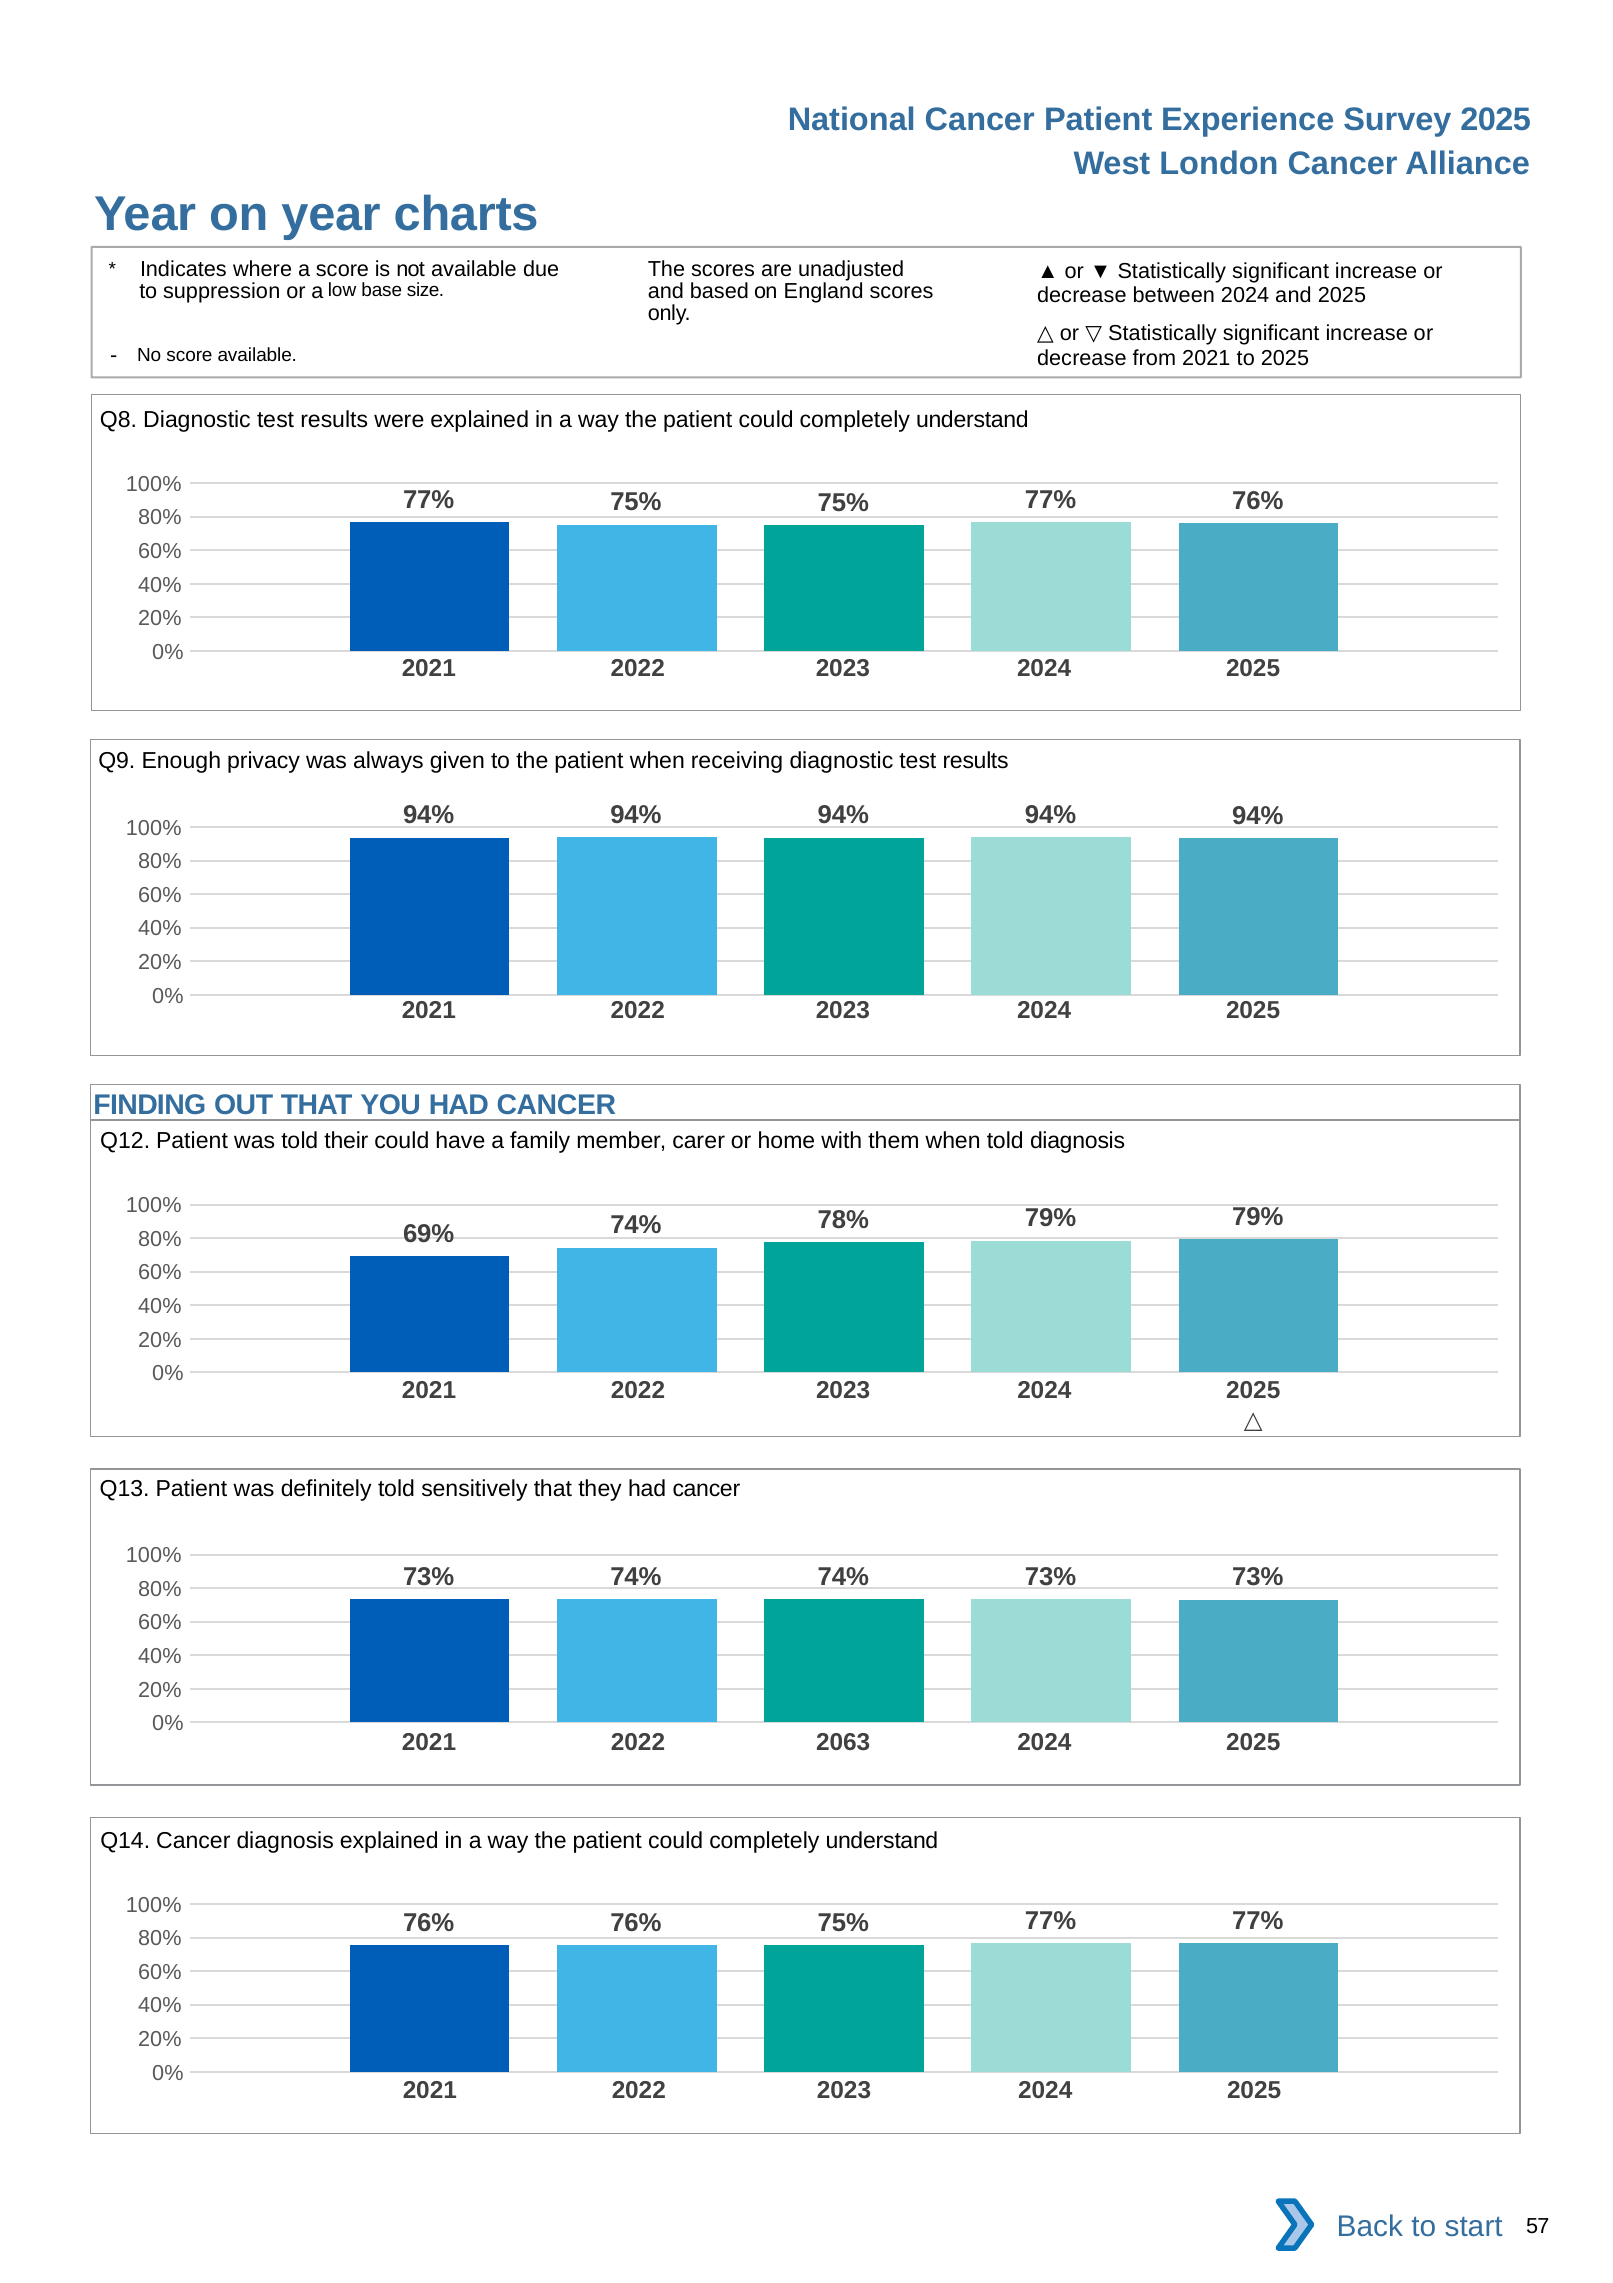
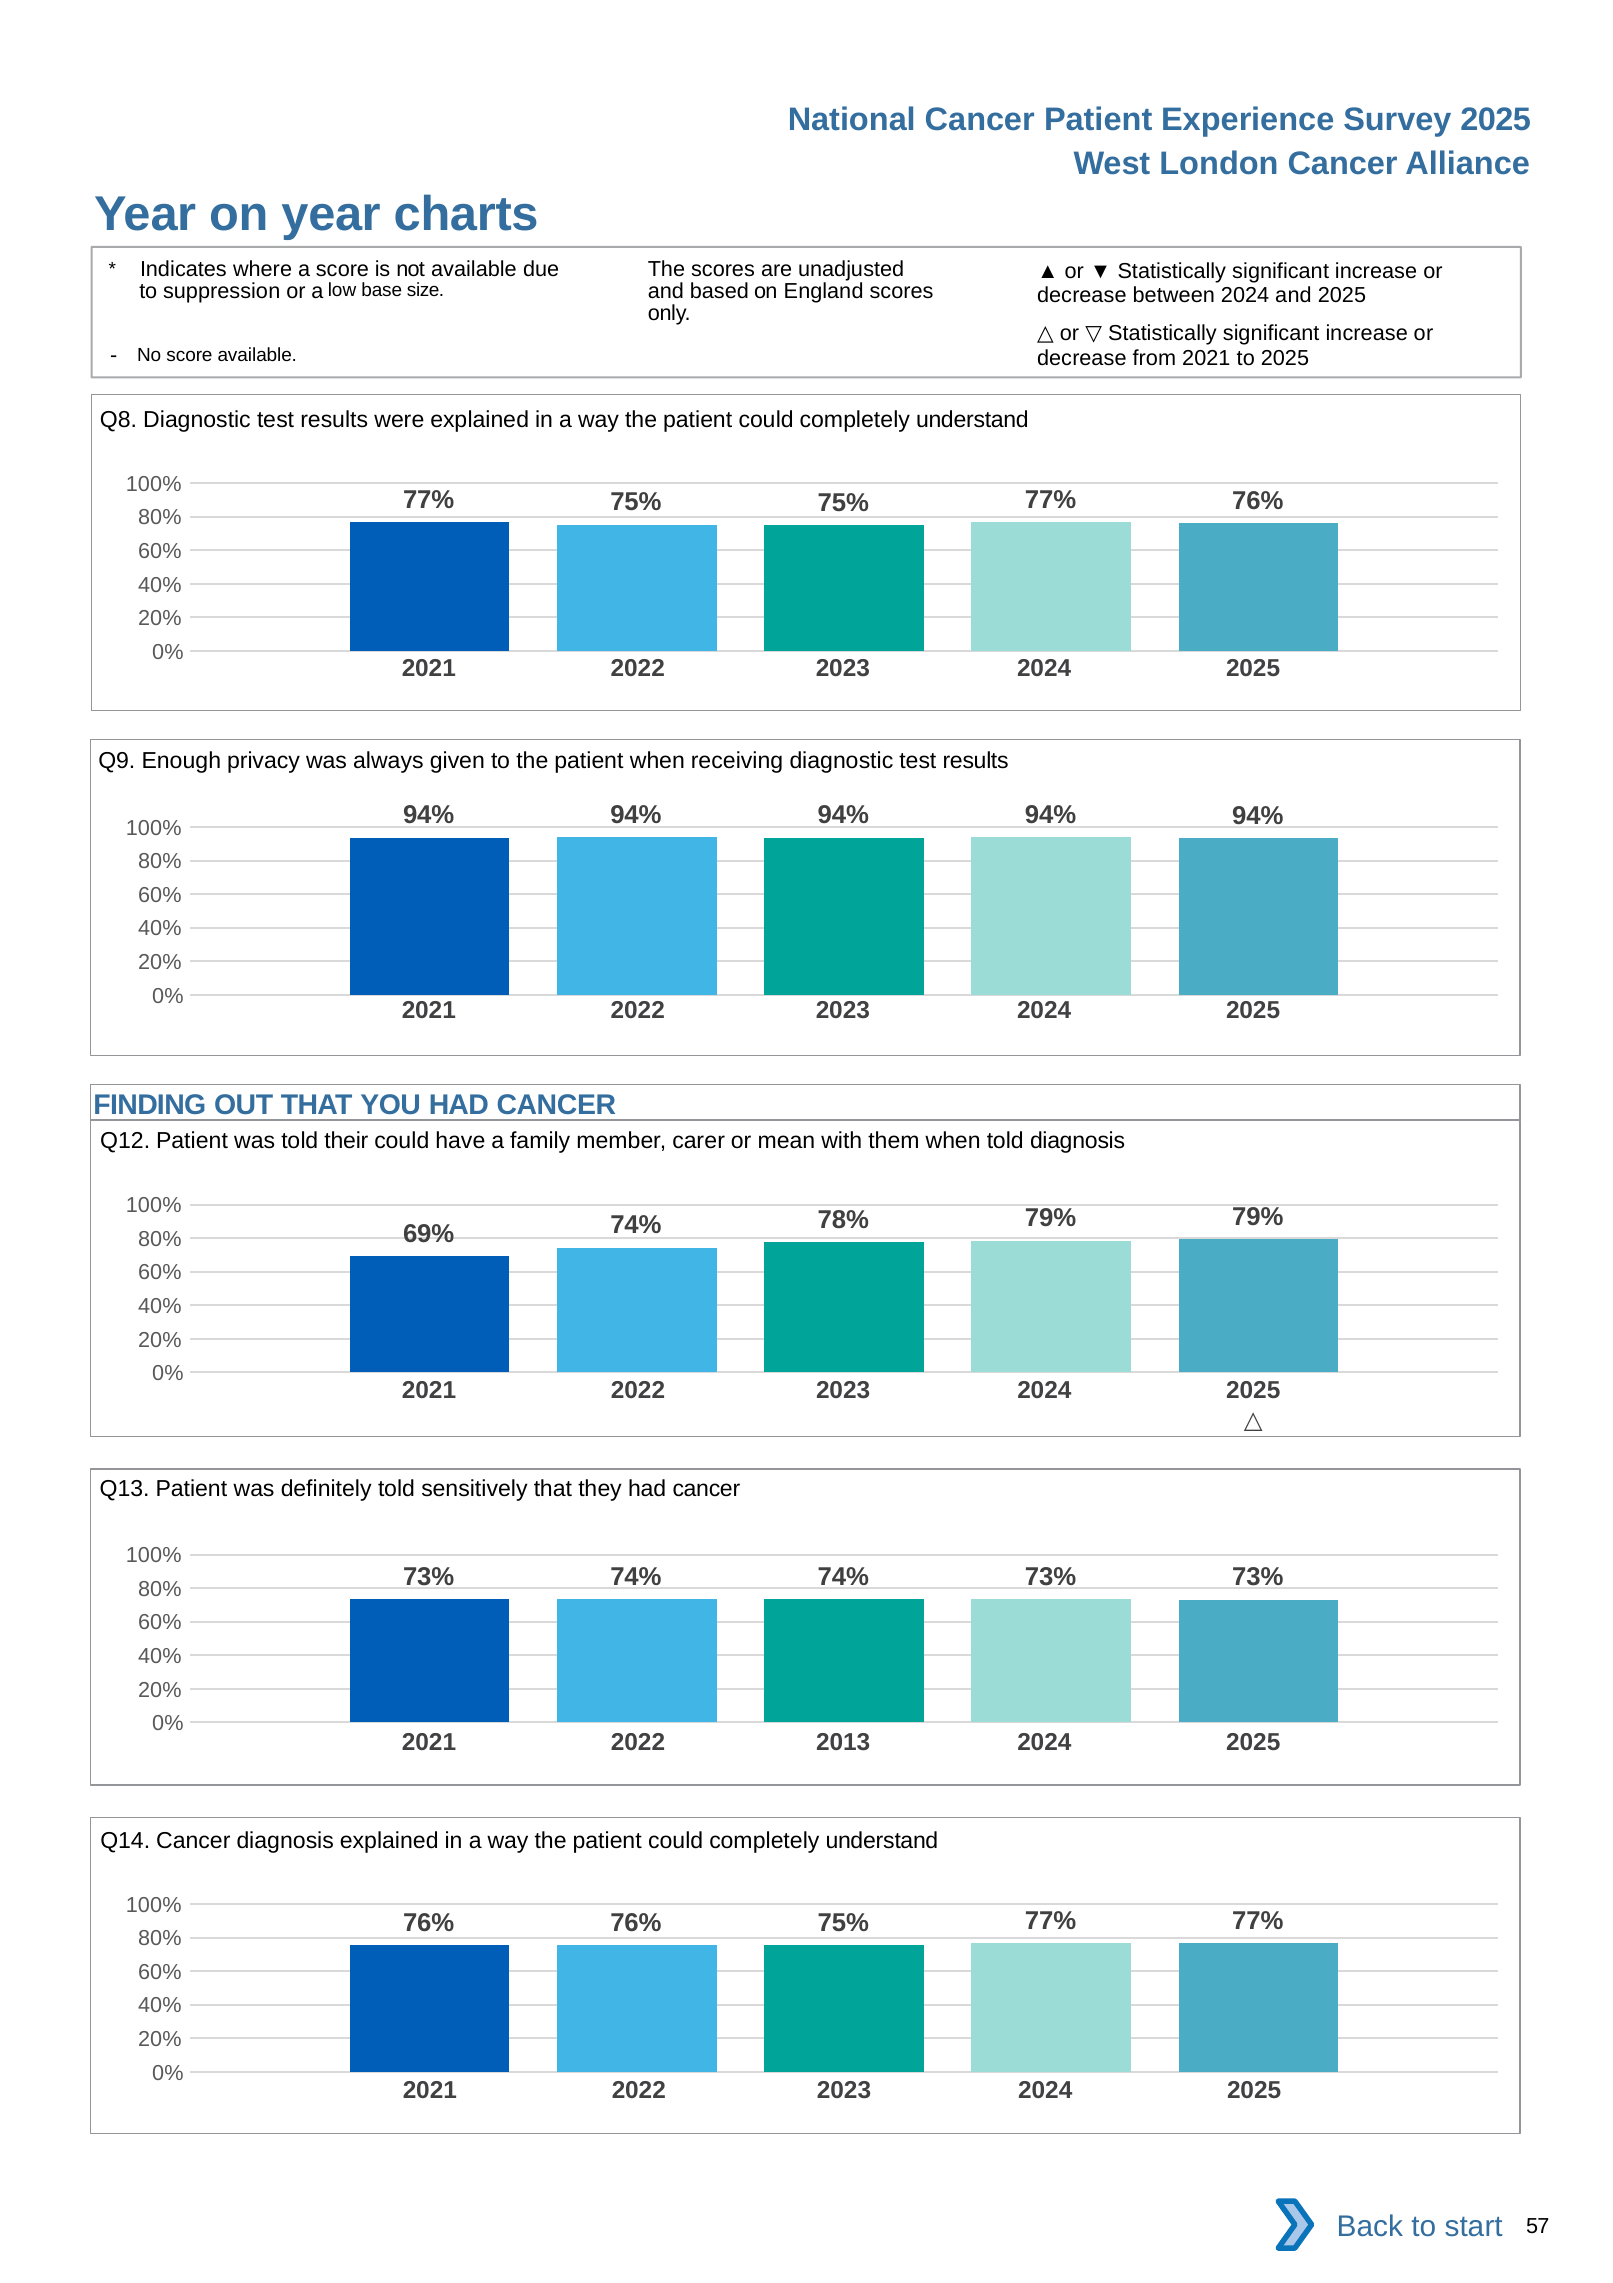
home: home -> mean (786, 1141)
2063: 2063 -> 2013 (843, 1742)
